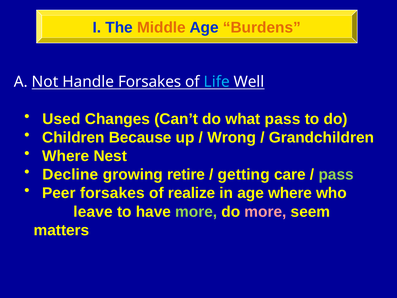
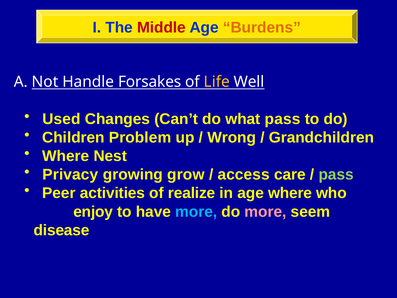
Middle colour: orange -> red (161, 28)
Life colour: light blue -> yellow (217, 82)
Because: Because -> Problem (140, 137)
Decline: Decline -> Privacy (70, 174)
retire: retire -> grow (186, 174)
getting: getting -> access (244, 174)
Peer forsakes: forsakes -> activities (112, 193)
leave: leave -> enjoy (93, 212)
more colour: light green -> light blue (196, 212)
matters: matters -> disease (62, 230)
